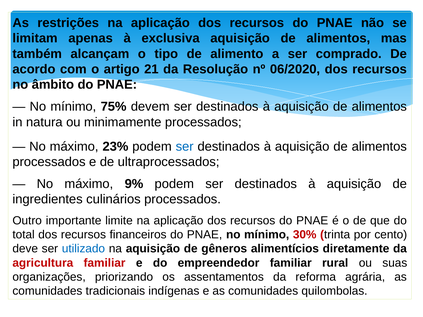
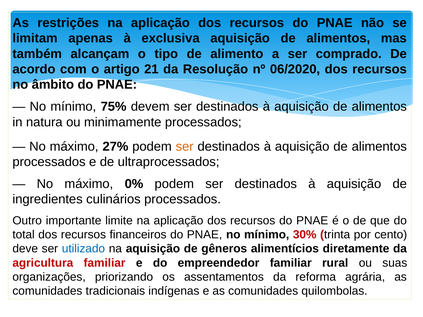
23%: 23% -> 27% (115, 147)
ser colour: blue -> orange (185, 147)
9%: 9% -> 0% (134, 184)
